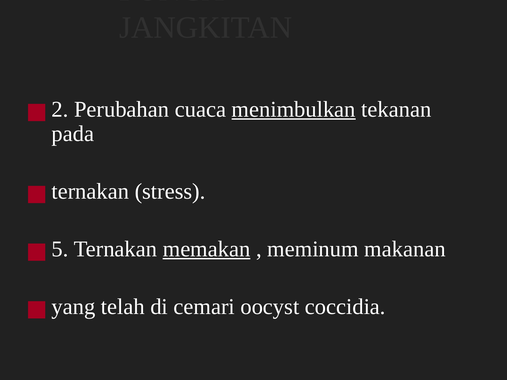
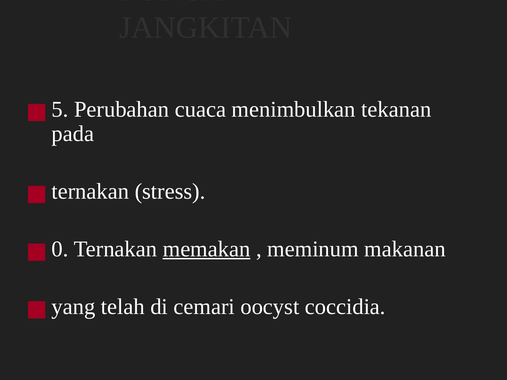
2: 2 -> 5 (60, 110)
menimbulkan underline: present -> none (294, 110)
5: 5 -> 0 (60, 249)
